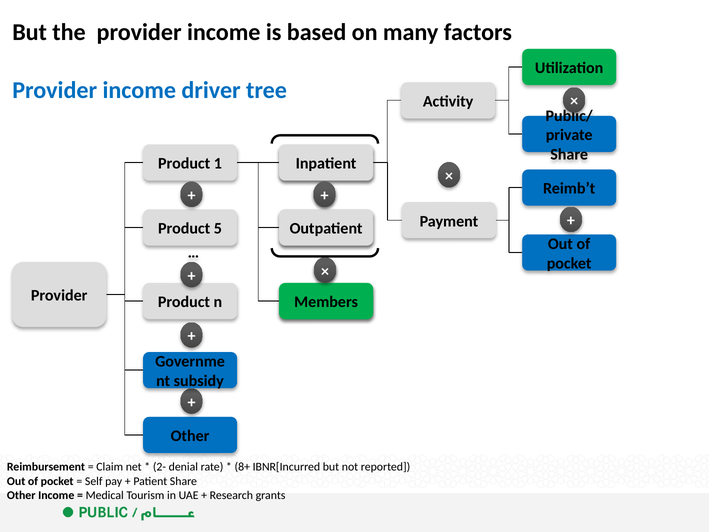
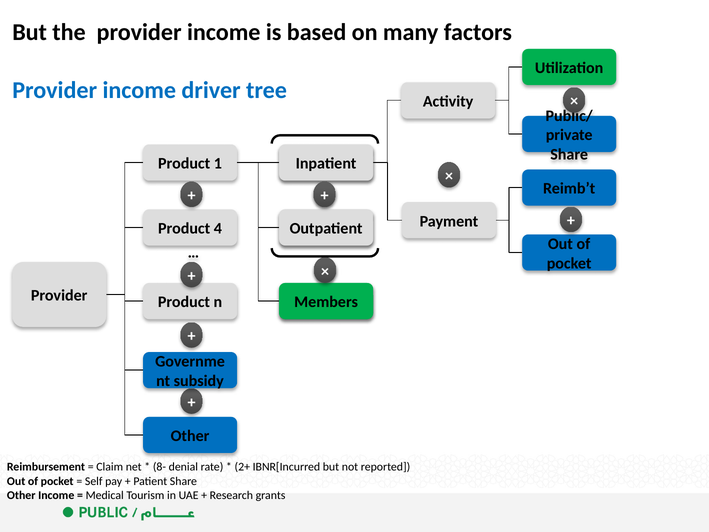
5: 5 -> 4 (218, 228)
2-: 2- -> 8- (159, 467)
8+: 8+ -> 2+ (242, 467)
